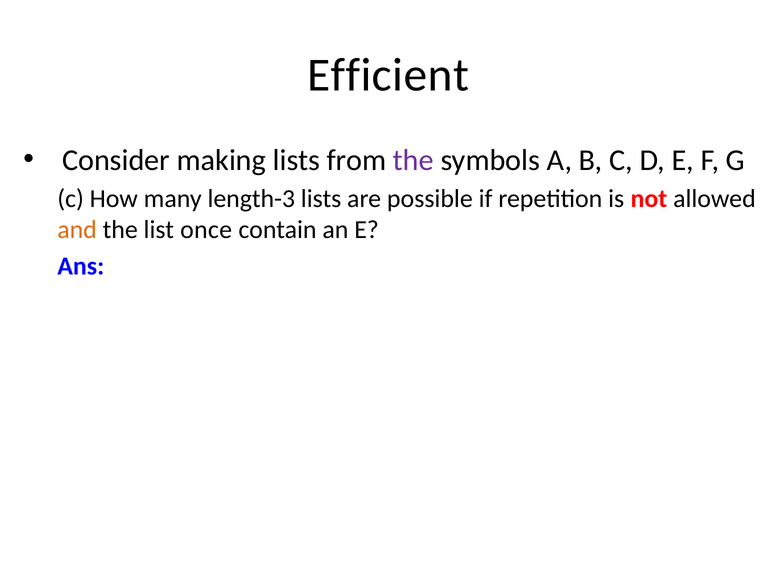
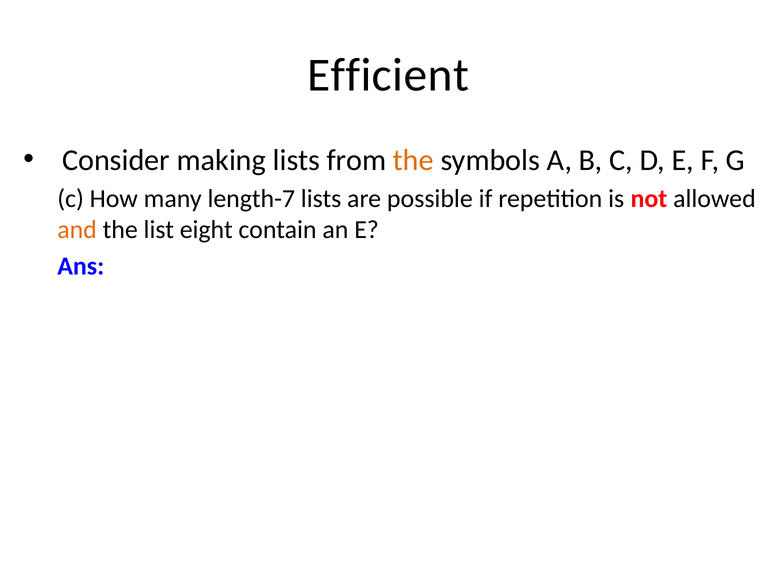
the colour: purple -> orange (413, 160)
length-3: length-3 -> length-7 (251, 199)
once: once -> eight (206, 230)
